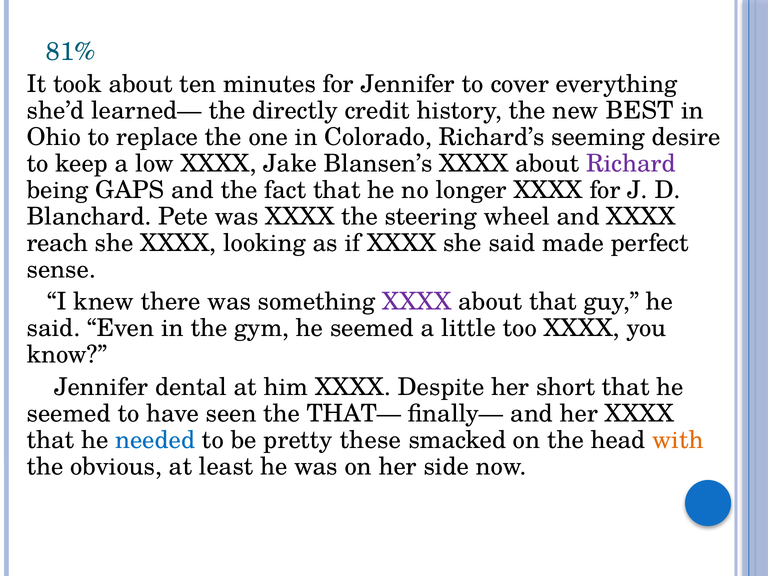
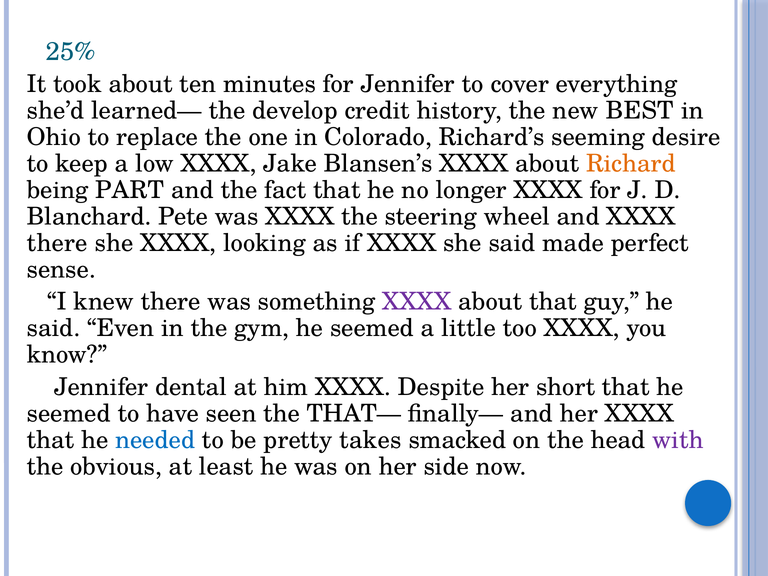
81%: 81% -> 25% (71, 52)
directly: directly -> develop (295, 111)
Richard colour: purple -> orange (631, 164)
GAPS: GAPS -> PART (130, 190)
reach: reach -> there (57, 243)
these: these -> takes (370, 440)
with colour: orange -> purple (678, 440)
